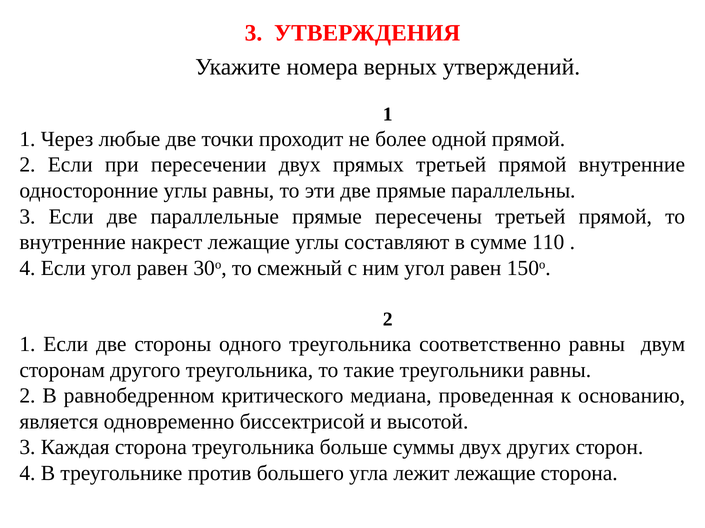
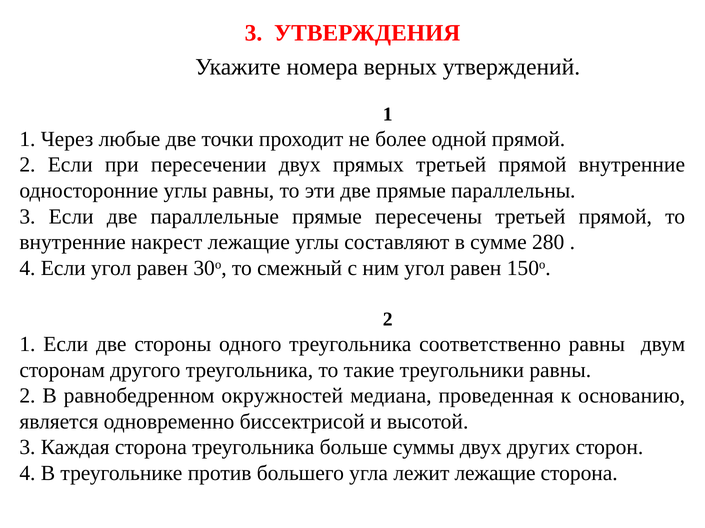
110: 110 -> 280 (548, 243)
критического: критического -> окружностей (282, 396)
